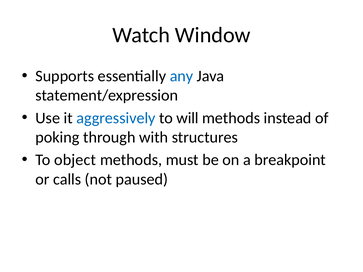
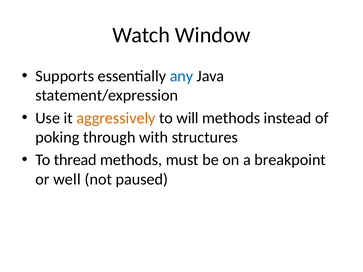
aggressively colour: blue -> orange (116, 118)
object: object -> thread (75, 160)
calls: calls -> well (67, 179)
